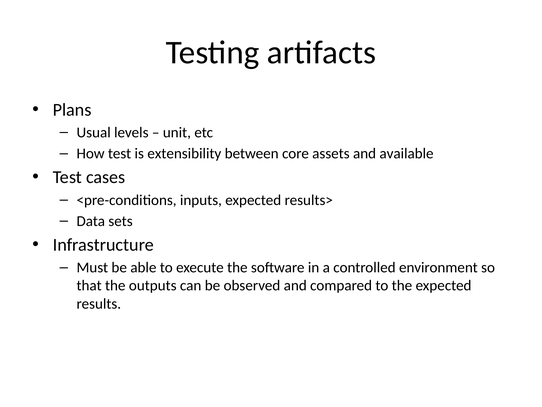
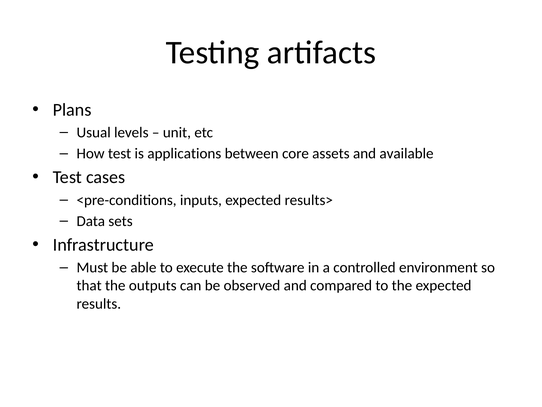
extensibility: extensibility -> applications (184, 153)
